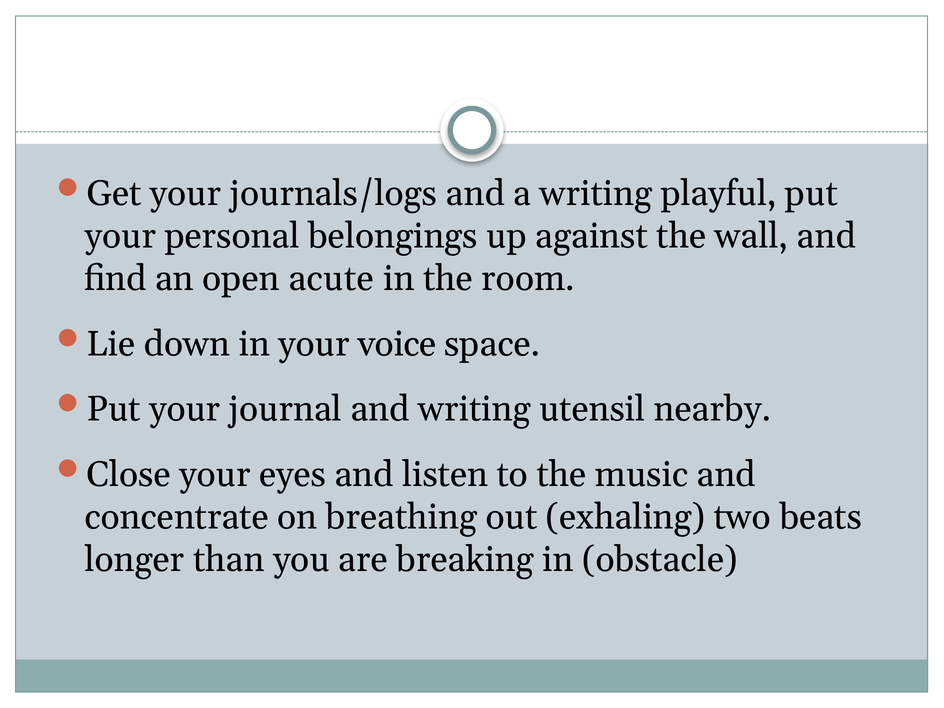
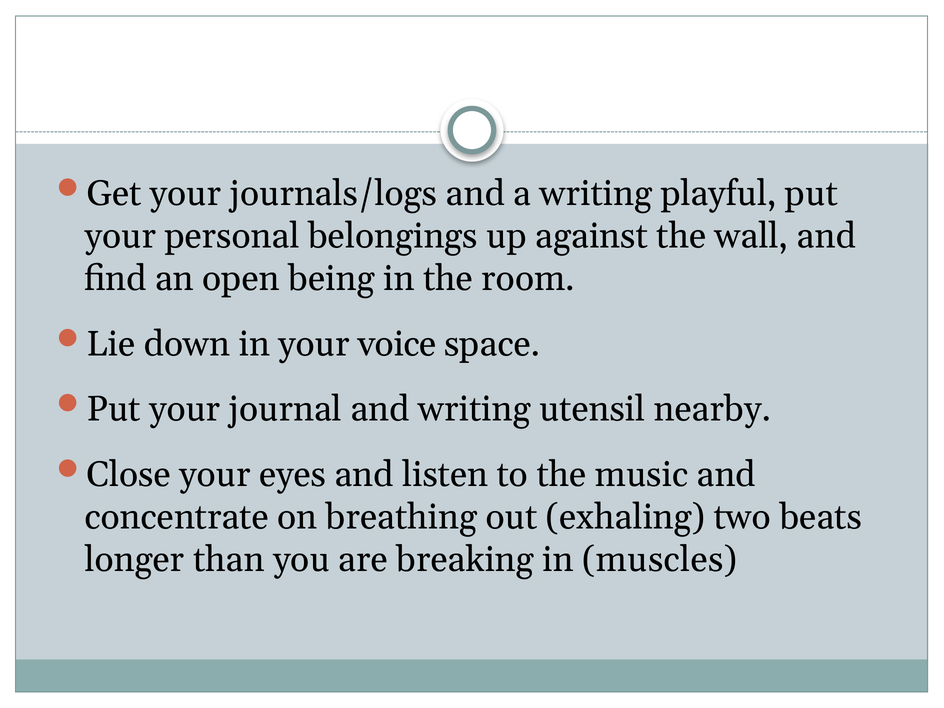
acute: acute -> being (331, 279)
obstacle: obstacle -> muscles (660, 560)
